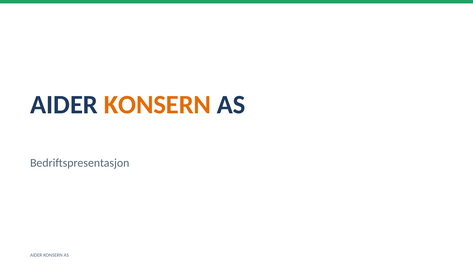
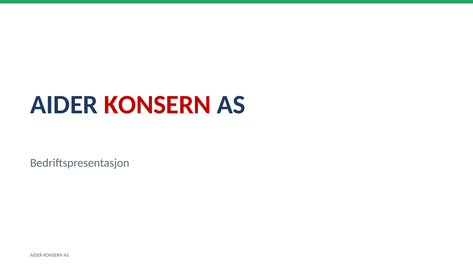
KONSERN colour: orange -> red (157, 105)
